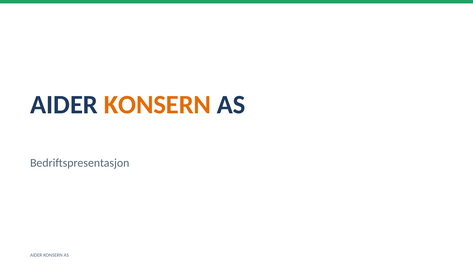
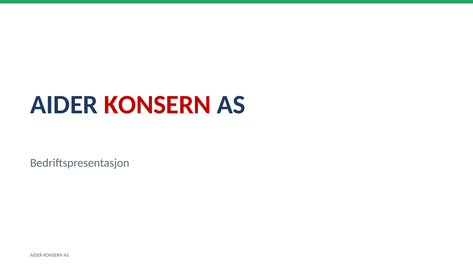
KONSERN colour: orange -> red (157, 105)
